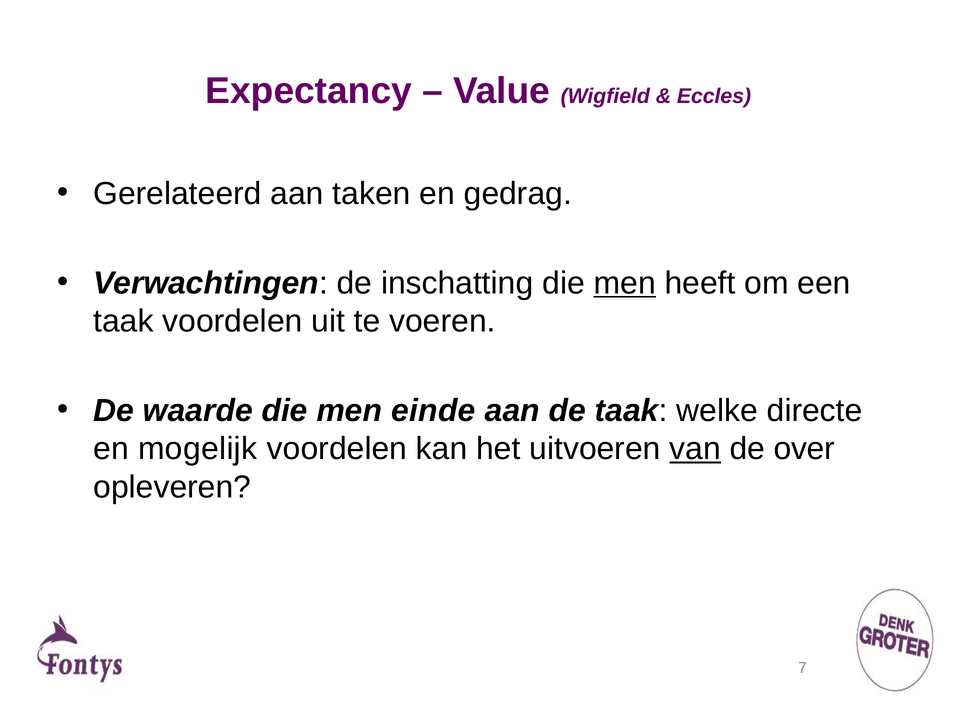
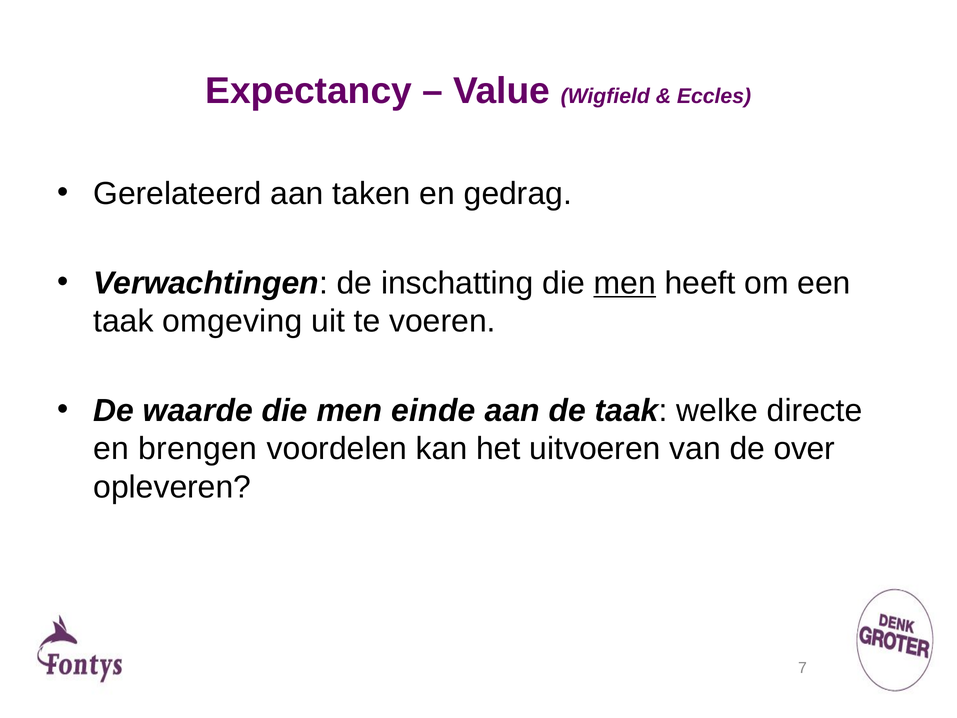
taak voordelen: voordelen -> omgeving (232, 321)
mogelijk: mogelijk -> brengen (198, 449)
van underline: present -> none (695, 449)
